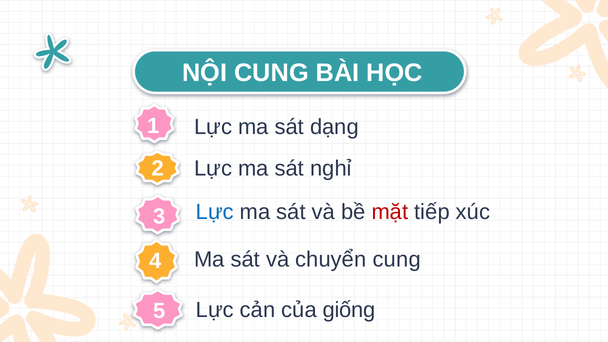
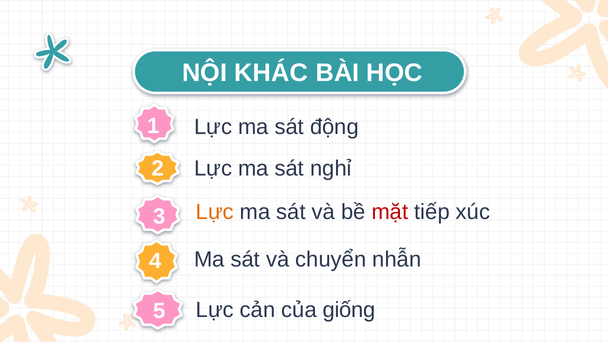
NỘI CUNG: CUNG -> KHÁC (271, 73)
dạng: dạng -> động (334, 127)
Lực colour: blue -> orange (215, 212)
chuyển cung: cung -> nhẫn (397, 260)
